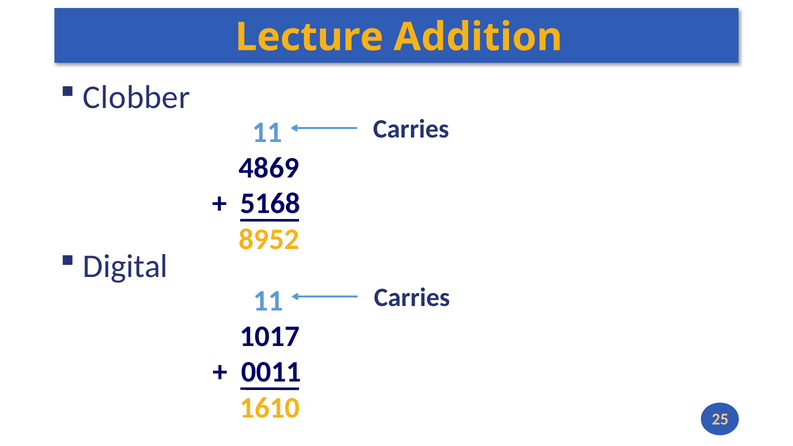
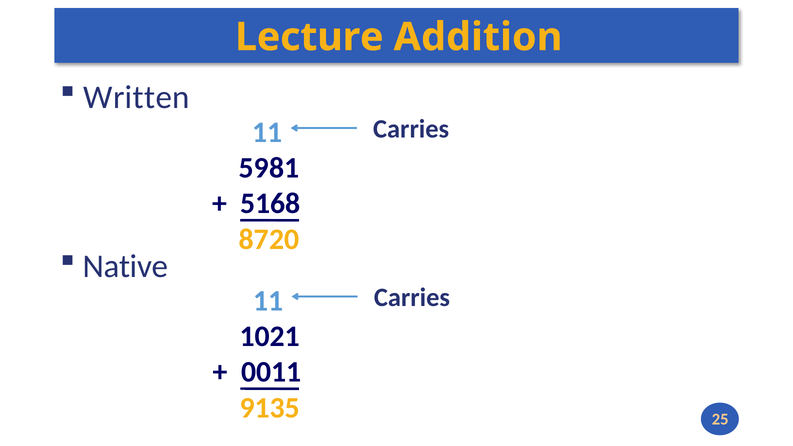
Clobber: Clobber -> Written (137, 97)
4869: 4869 -> 5981 (269, 168)
8952: 8952 -> 8720 (269, 239)
Digital: Digital -> Native (126, 266)
1017: 1017 -> 1021 (270, 336)
1610: 1610 -> 9135 (270, 408)
